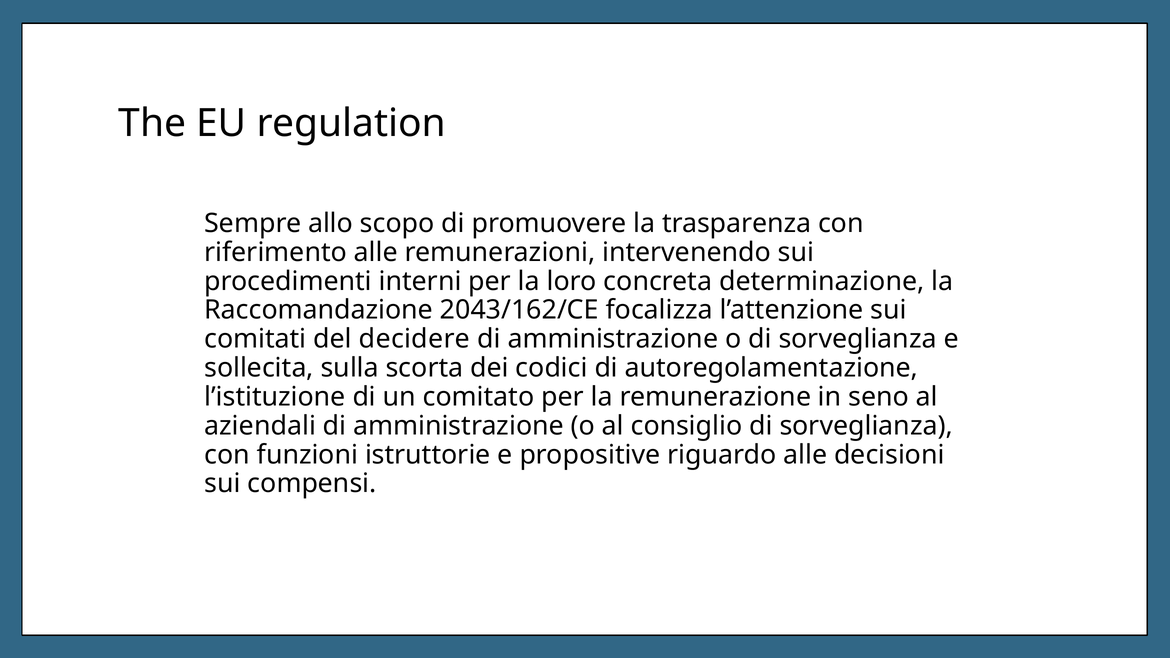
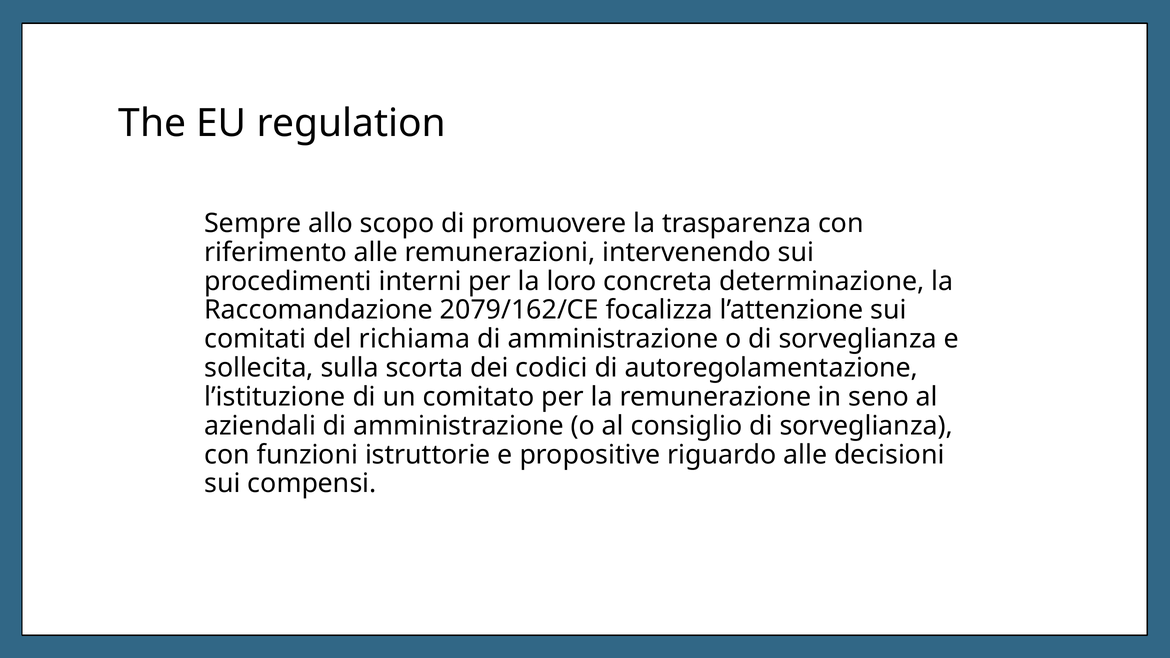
2043/162/CE: 2043/162/CE -> 2079/162/CE (519, 310)
decidere: decidere -> richiama (414, 339)
